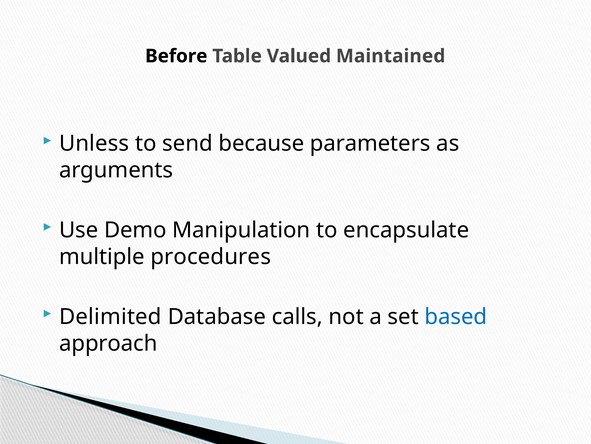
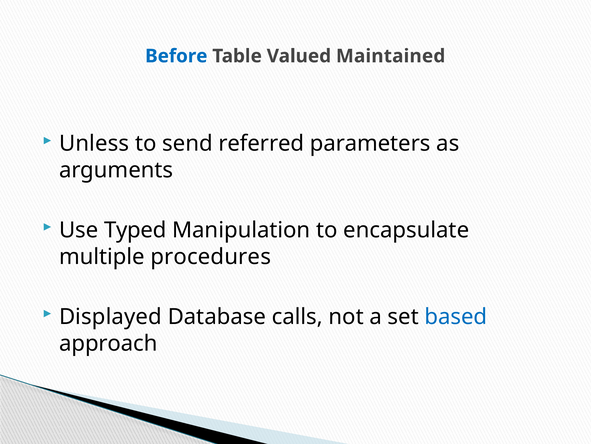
Before colour: black -> blue (176, 56)
because: because -> referred (261, 143)
Demo: Demo -> Typed (135, 230)
Delimited: Delimited -> Displayed (110, 316)
